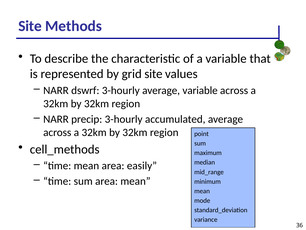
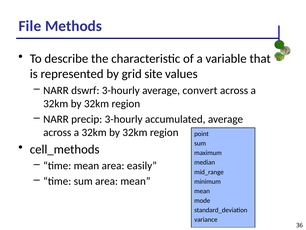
Site: Site -> File (30, 26)
average variable: variable -> convert (200, 90)
